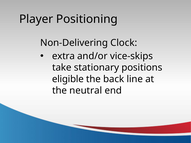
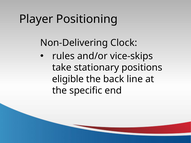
extra: extra -> rules (63, 56)
neutral: neutral -> specific (86, 91)
